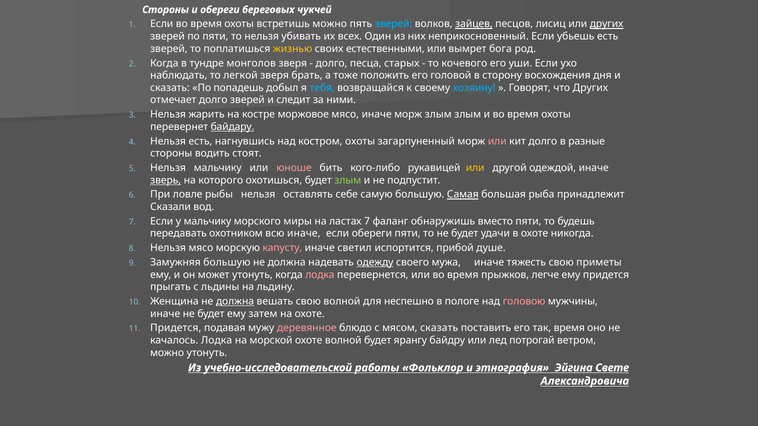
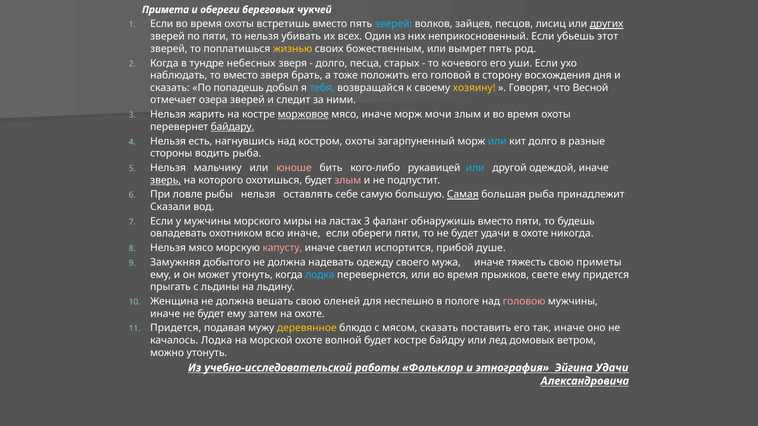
Стороны: Стороны -> Примета (166, 10)
встретишь можно: можно -> вместо (330, 24)
зайцев underline: present -> none (474, 24)
убьешь есть: есть -> этот (608, 36)
естественными: естественными -> божественным (385, 49)
вымрет бога: бога -> пять (501, 49)
монголов: монголов -> небесных (251, 63)
то легкой: легкой -> вместо (241, 76)
хозяину colour: light blue -> yellow (474, 88)
что Других: Других -> Весной (590, 88)
отмечает долго: долго -> озера (213, 100)
моржовое underline: none -> present (303, 115)
морж злым: злым -> мочи (438, 115)
или colour: pink -> light blue (497, 141)
водить стоят: стоят -> рыба (247, 154)
или colour: yellow -> light blue (475, 168)
злым colour: light green -> pink (348, 180)
у мальчику: мальчику -> мужчины (207, 221)
ластах 7: 7 -> 3 (367, 221)
передавать: передавать -> овладевать (178, 234)
Замужняя большую: большую -> добытого (227, 263)
одежду underline: present -> none (375, 263)
лодка colour: pink -> light blue (320, 275)
легче: легче -> свете (545, 275)
должна underline: present -> none (235, 302)
свою волной: волной -> оленей (342, 302)
деревянное colour: pink -> yellow (307, 328)
так время: время -> иначе (569, 328)
будет ярангу: ярангу -> костре (410, 341)
потрогай: потрогай -> домовых (532, 341)
Эйгина Свете: Свете -> Удачи (612, 368)
